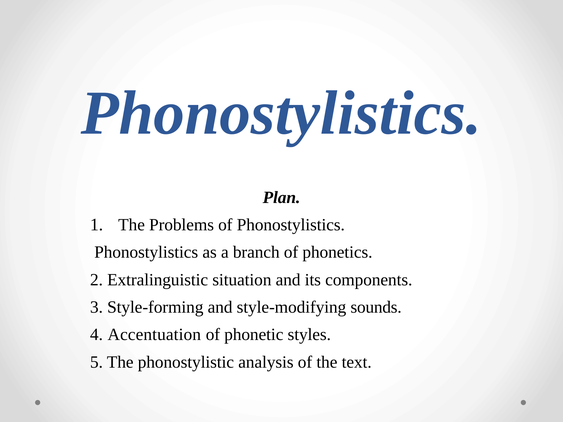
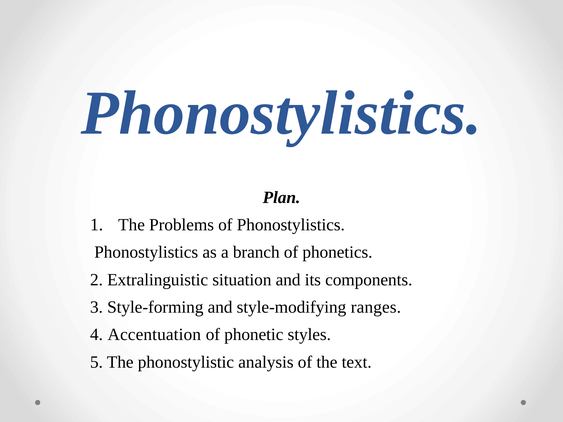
sounds: sounds -> ranges (376, 307)
